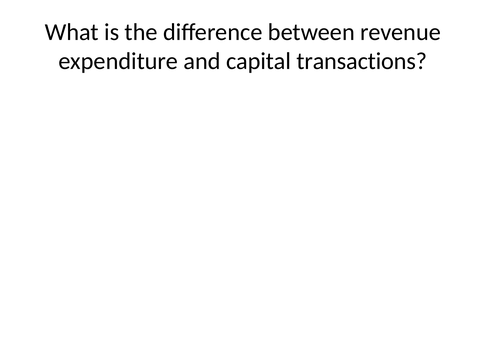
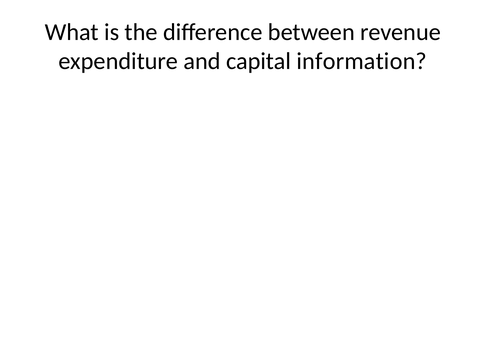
transactions: transactions -> information (362, 61)
